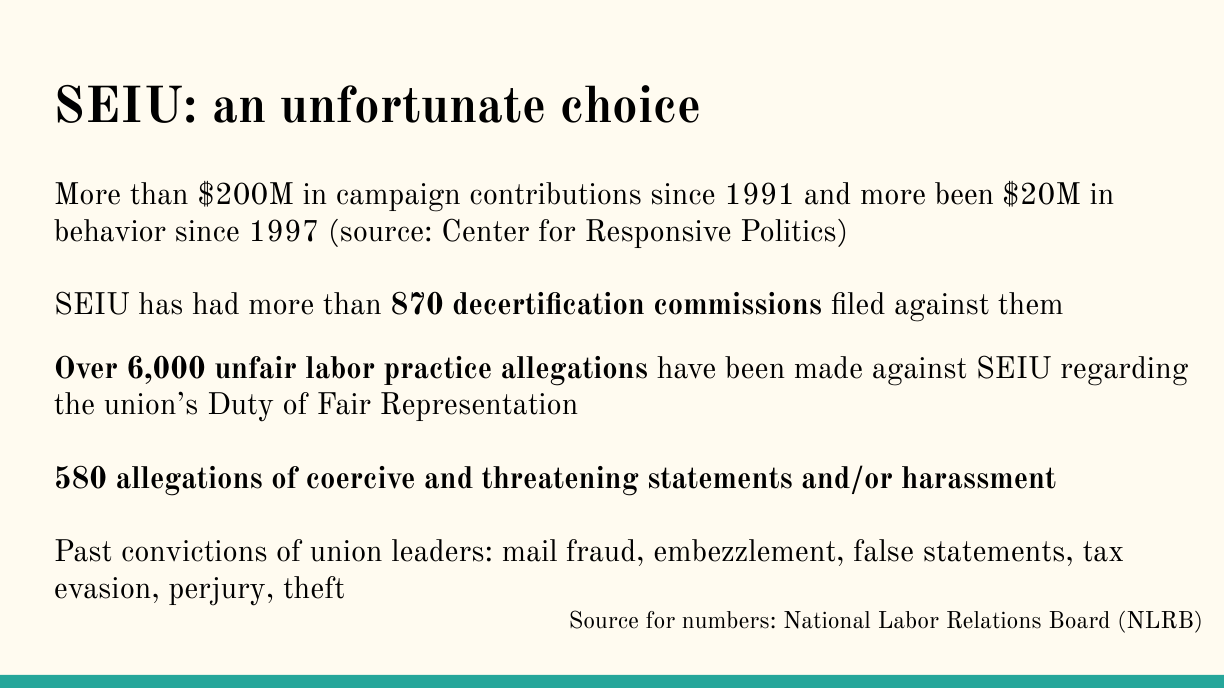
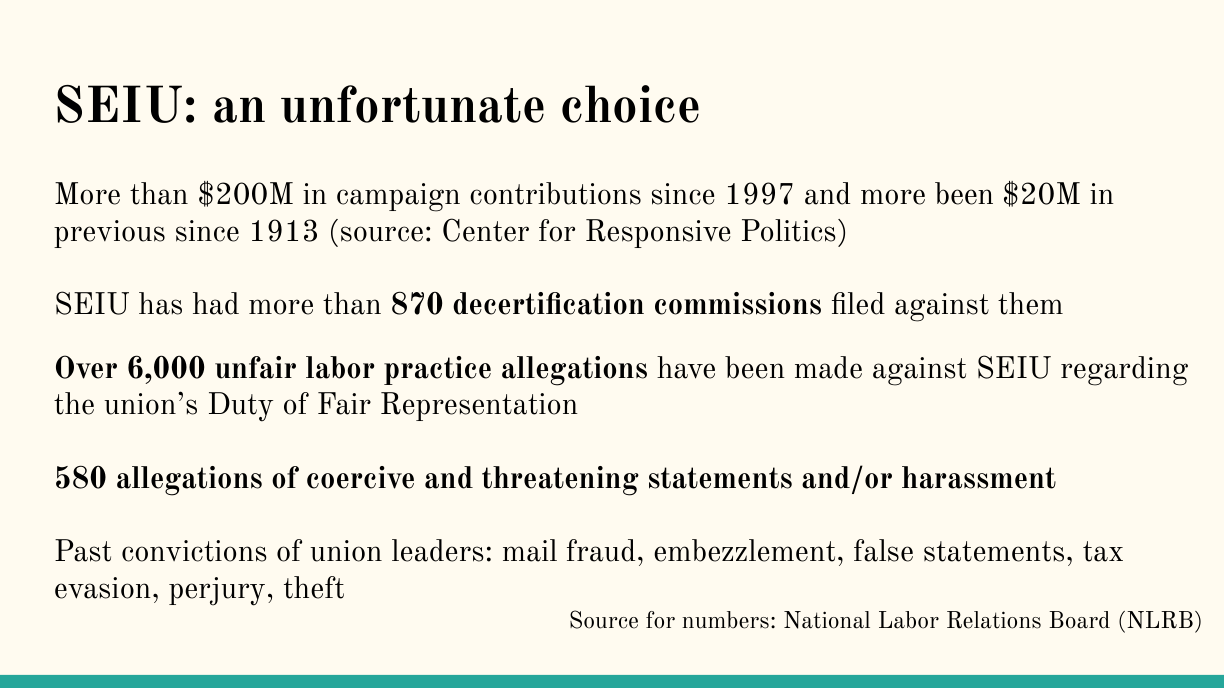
1991: 1991 -> 1997 (760, 194)
behavior: behavior -> previous (110, 231)
1997: 1997 -> 1913 (284, 231)
